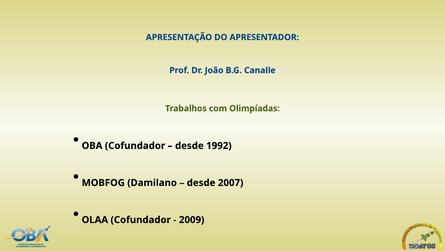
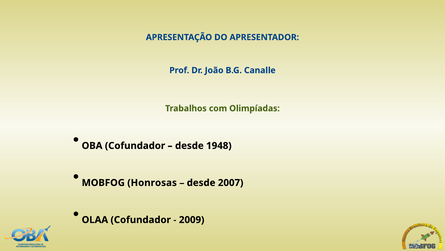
1992: 1992 -> 1948 (219, 145)
Damilano: Damilano -> Honrosas (152, 182)
